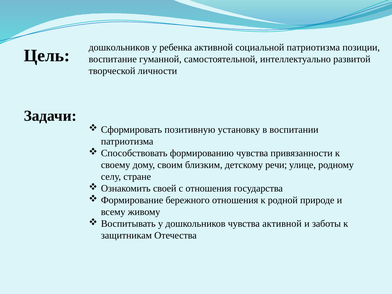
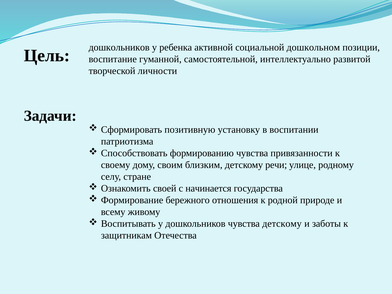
социальной патриотизма: патриотизма -> дошкольном (313, 47)
с отношения: отношения -> начинается (208, 188)
чувства активной: активной -> детскому (282, 224)
